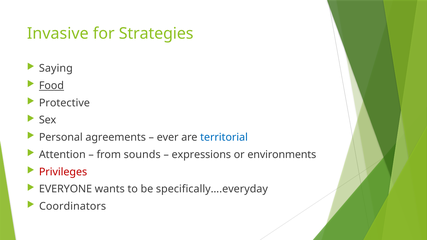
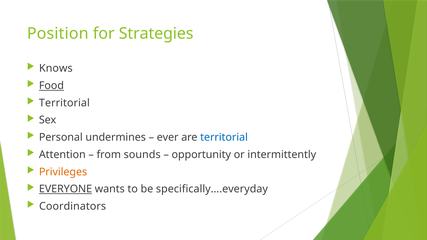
Invasive: Invasive -> Position (58, 34)
Saying: Saying -> Knows (56, 68)
Protective: Protective -> Territorial (64, 103)
agreements: agreements -> undermines (116, 137)
expressions: expressions -> opportunity (201, 155)
environments: environments -> intermittently (282, 155)
Privileges colour: red -> orange (63, 172)
EVERYONE underline: none -> present (66, 189)
